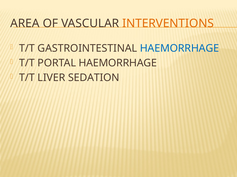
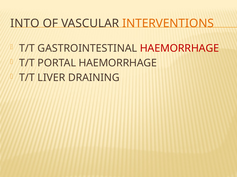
AREA: AREA -> INTO (25, 24)
HAEMORRHAGE colour: blue -> red (179, 49)
SEDATION: SEDATION -> DRAINING (94, 78)
